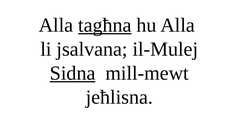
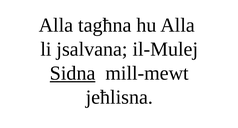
tagħna underline: present -> none (105, 25)
